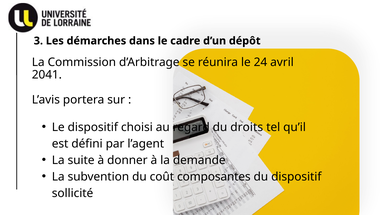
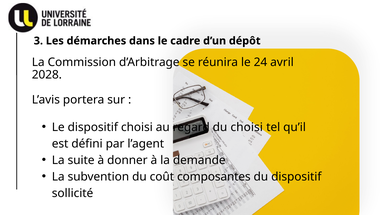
2041: 2041 -> 2028 (47, 75)
du droits: droits -> choisi (247, 127)
